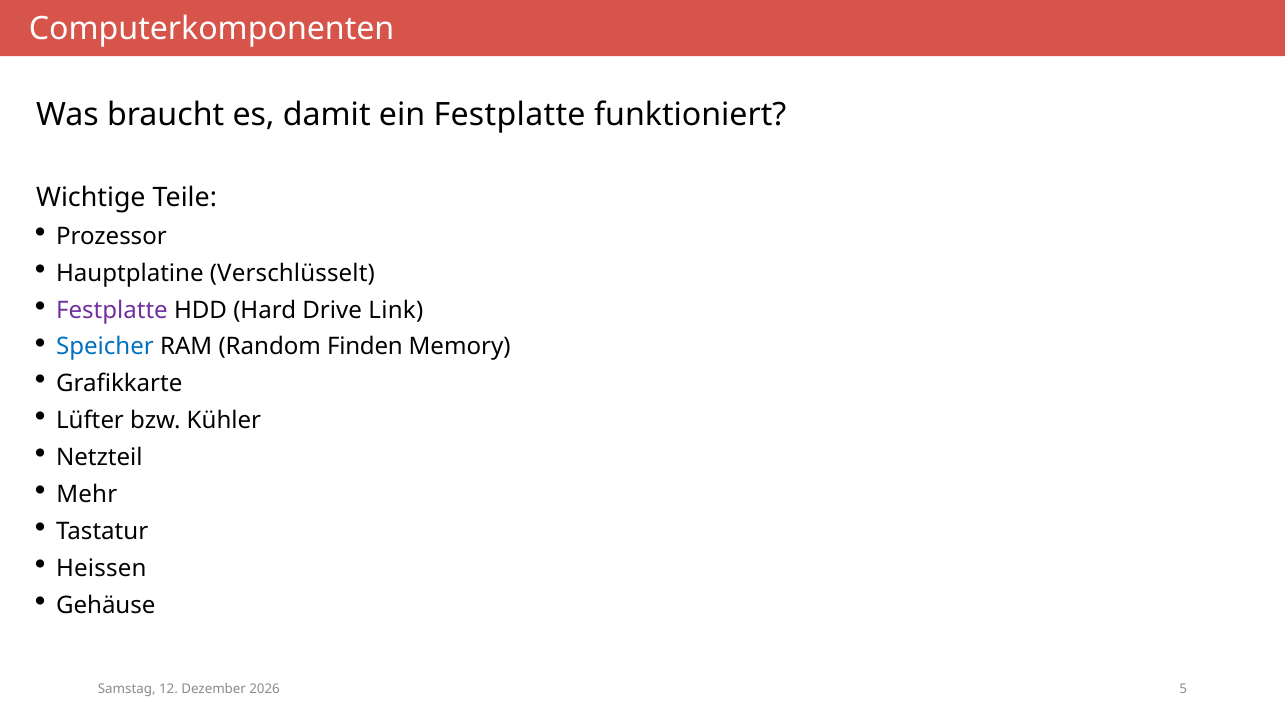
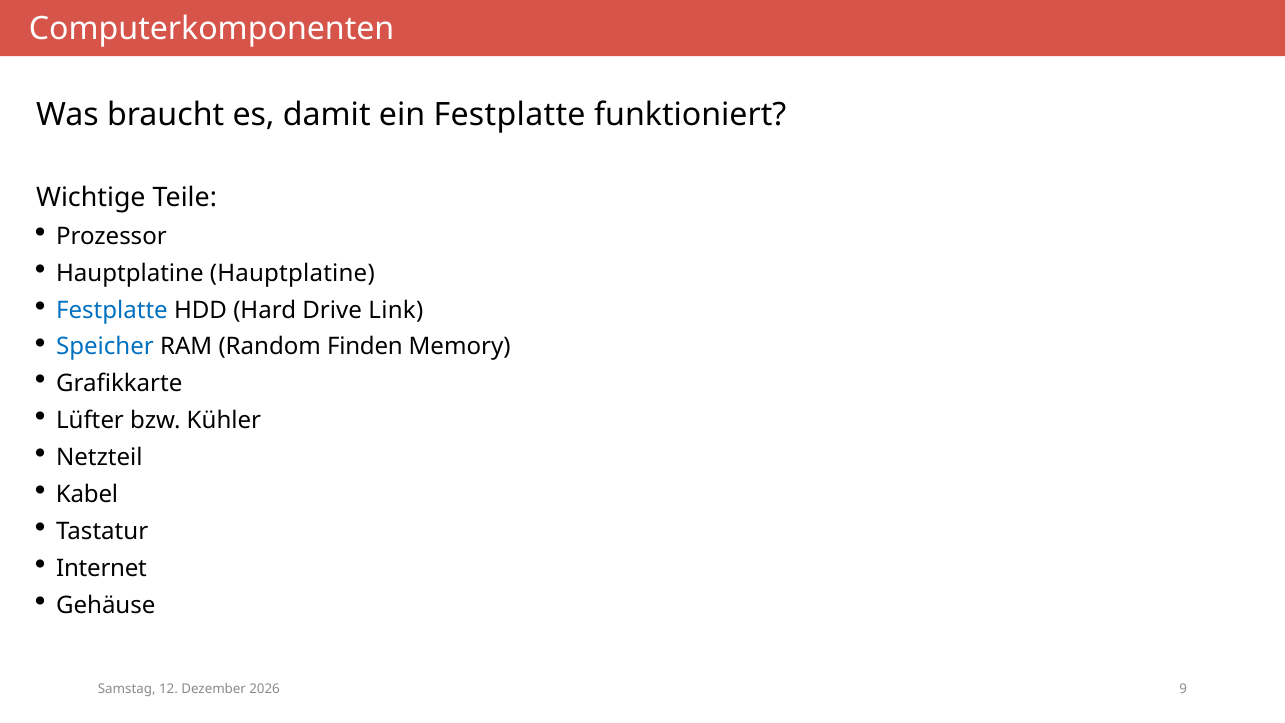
Hauptplatine Verschlüsselt: Verschlüsselt -> Hauptplatine (292, 273)
Festplatte colour: purple -> blue (112, 310)
Mehr: Mehr -> Kabel (87, 495)
Heissen: Heissen -> Internet (102, 569)
5: 5 -> 9 (1183, 689)
